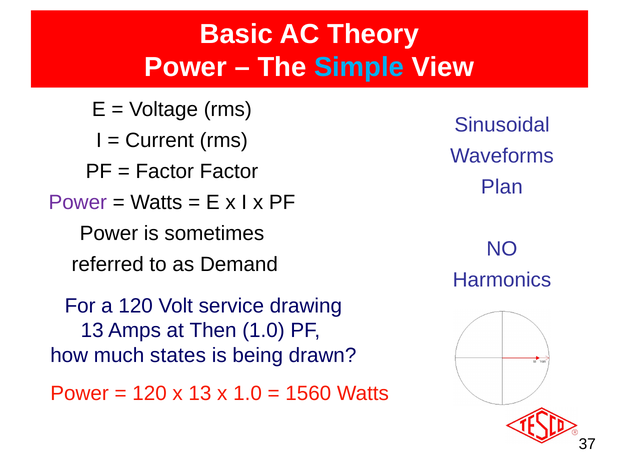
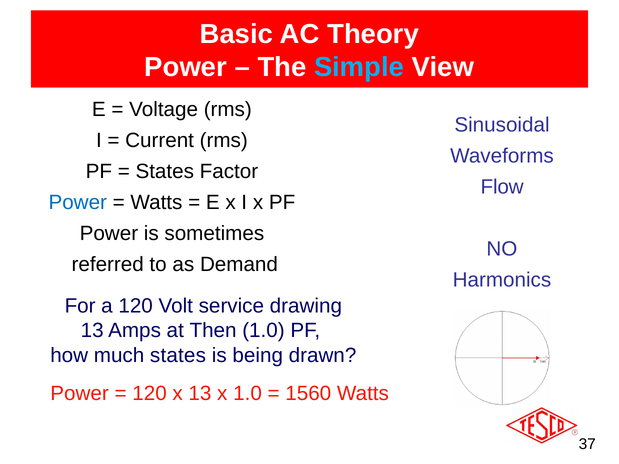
Factor: Factor -> States (165, 172)
Plan: Plan -> Flow (502, 187)
Power colour: purple -> blue (78, 203)
